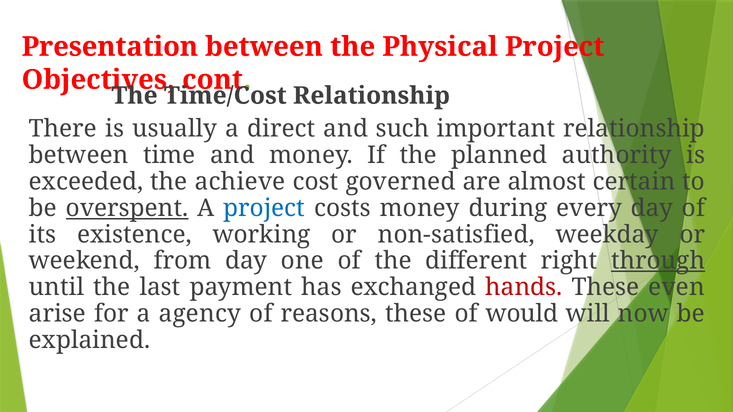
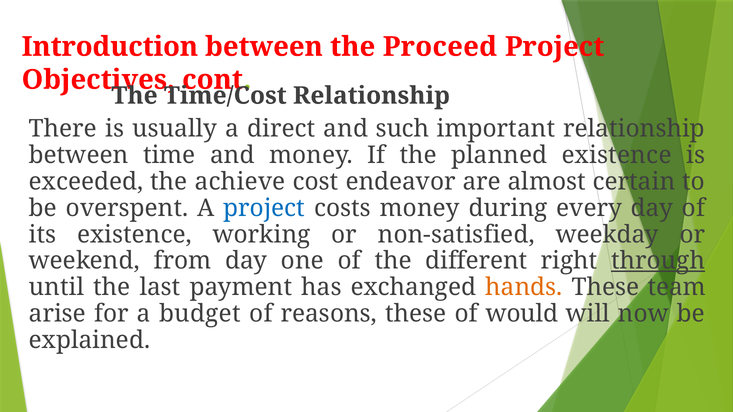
Presentation: Presentation -> Introduction (110, 47)
Physical: Physical -> Proceed (440, 47)
planned authority: authority -> existence (617, 155)
governed: governed -> endeavor (401, 182)
overspent underline: present -> none (127, 208)
hands colour: red -> orange (524, 287)
even: even -> team (677, 287)
agency: agency -> budget (200, 314)
